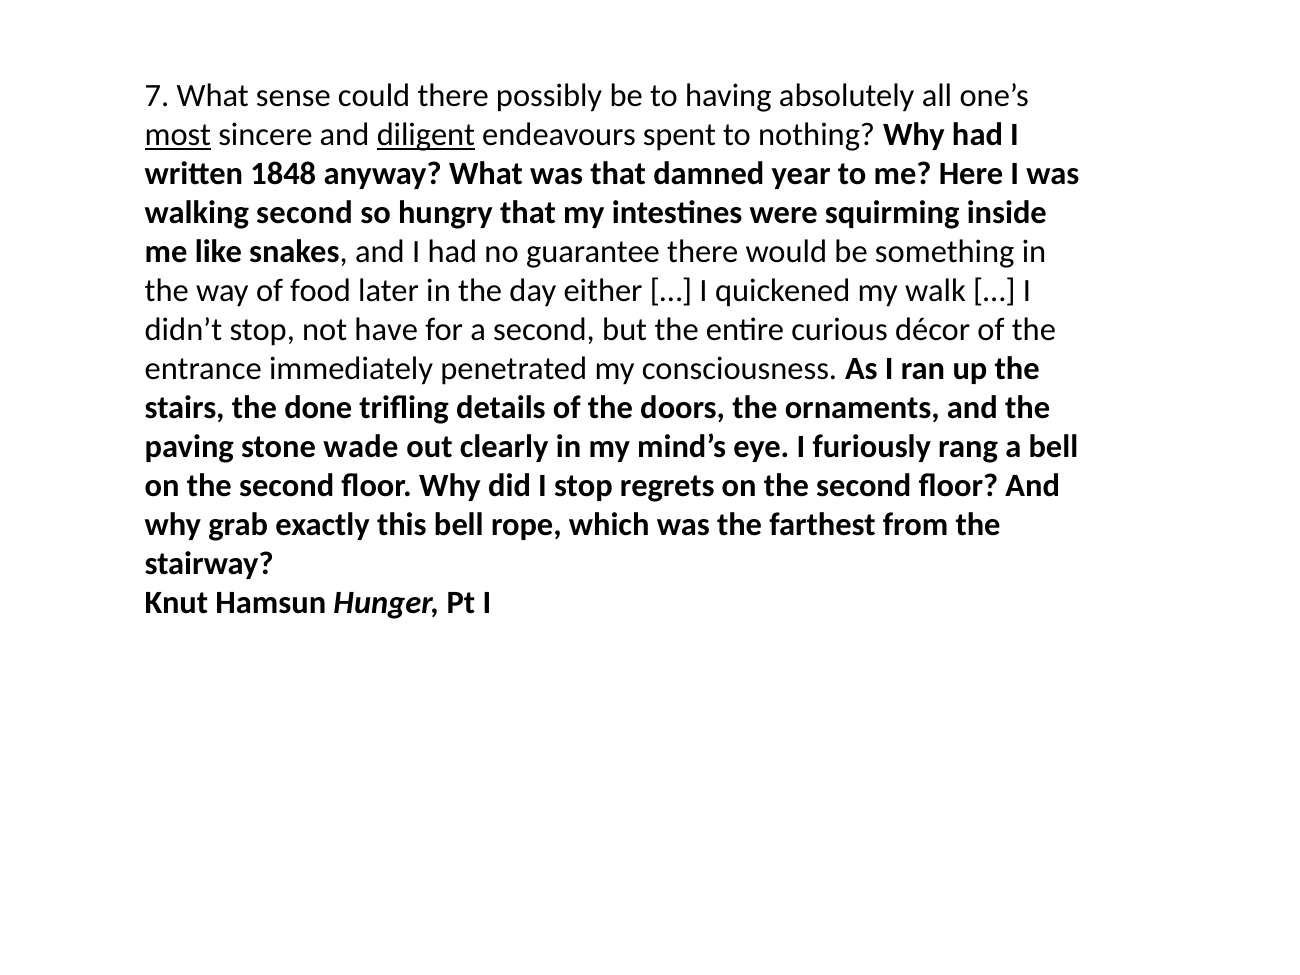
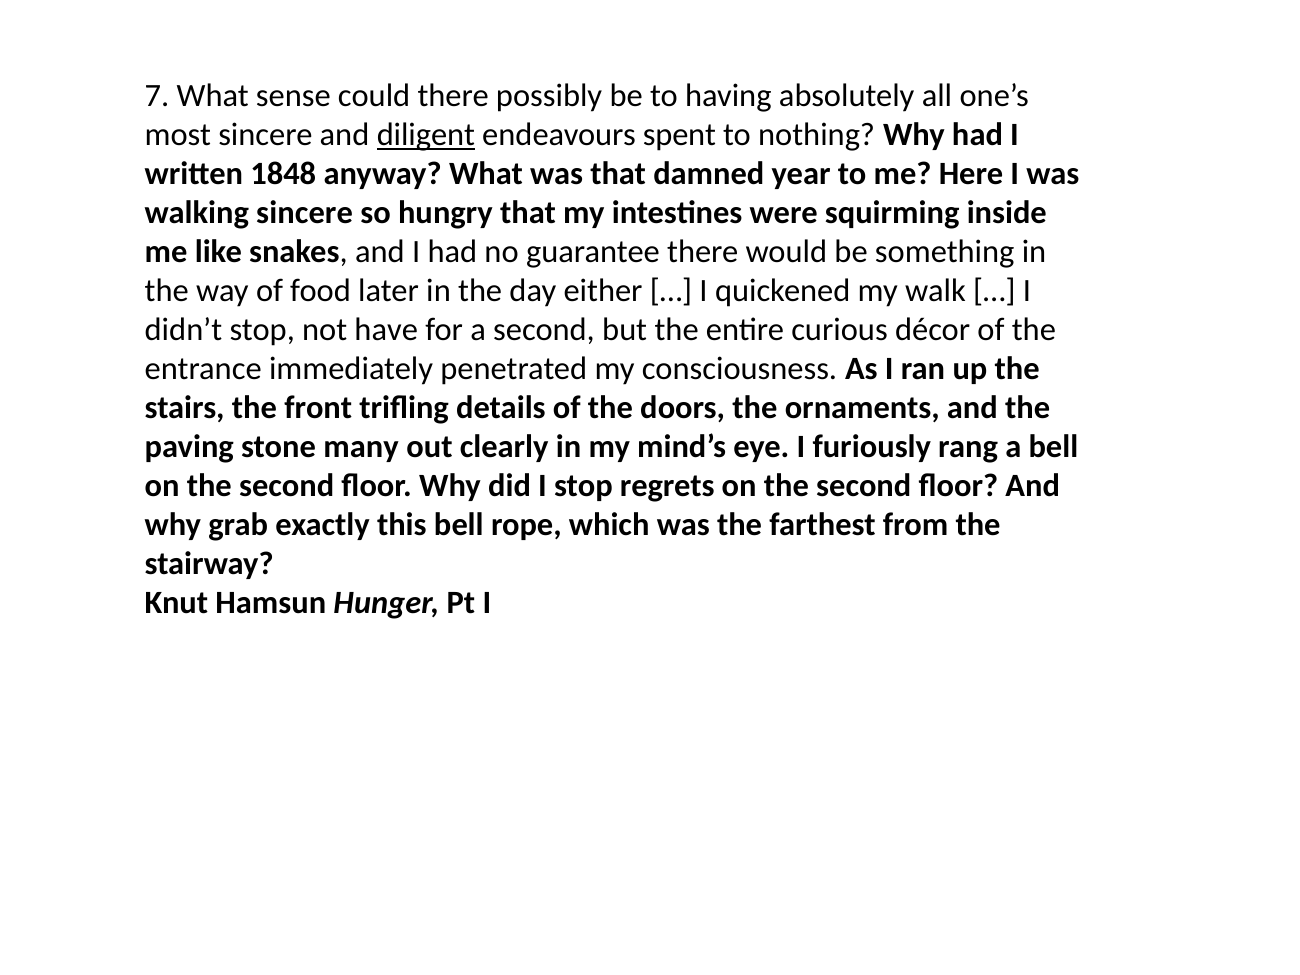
most underline: present -> none (178, 135)
walking second: second -> sincere (305, 213)
done: done -> front (318, 408)
wade: wade -> many (361, 447)
